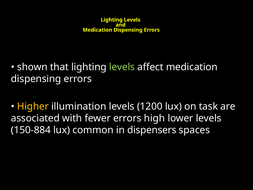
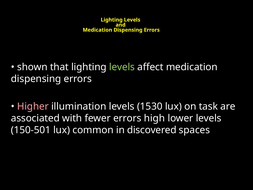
Higher colour: yellow -> pink (33, 106)
1200: 1200 -> 1530 (150, 106)
150-884: 150-884 -> 150-501 (31, 130)
dispensers: dispensers -> discovered (152, 130)
